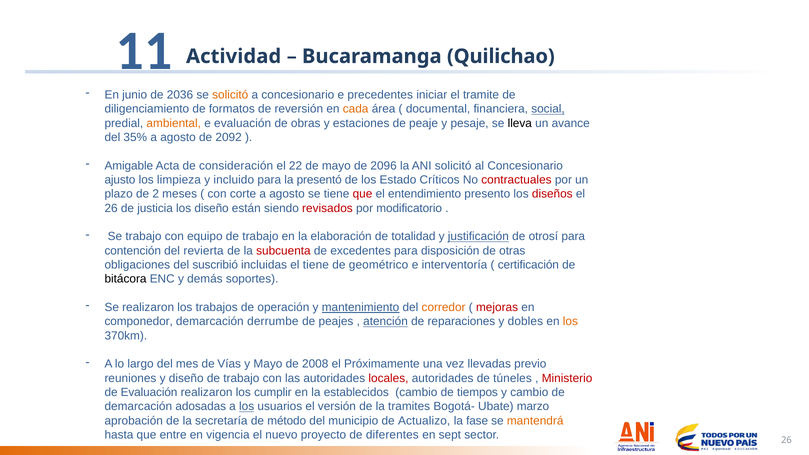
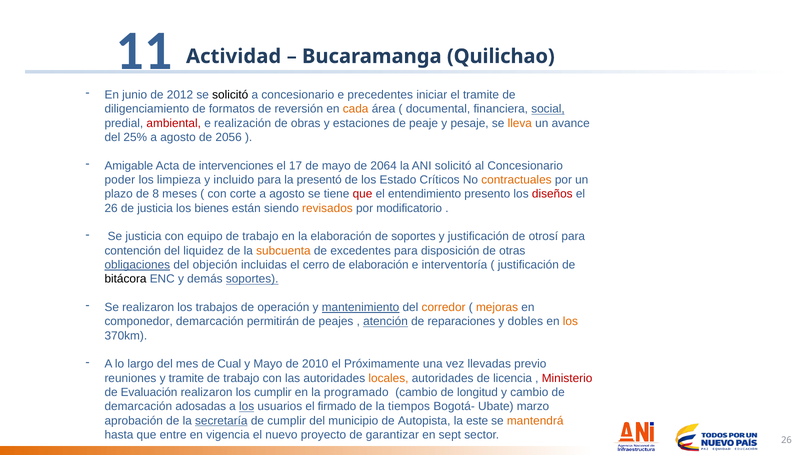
2036: 2036 -> 2012 (180, 95)
solicitó colour: orange -> black (230, 95)
ambiental colour: orange -> red (174, 123)
e evaluación: evaluación -> realización (243, 123)
lleva colour: black -> orange (520, 123)
35%: 35% -> 25% (135, 137)
2092: 2092 -> 2056 (229, 137)
consideración: consideración -> intervenciones (236, 166)
22: 22 -> 17 (296, 166)
2096: 2096 -> 2064 (384, 166)
ajusto: ajusto -> poder (120, 180)
contractuales colour: red -> orange (516, 180)
2: 2 -> 8 (156, 194)
los diseño: diseño -> bienes (212, 208)
revisados colour: red -> orange (327, 208)
Se trabajo: trabajo -> justicia (143, 237)
de totalidad: totalidad -> soportes (413, 237)
justificación underline: present -> none (478, 237)
revierta: revierta -> liquidez (204, 251)
subcuenta colour: red -> orange (283, 251)
obligaciones underline: none -> present (137, 265)
suscribió: suscribió -> objeción (215, 265)
el tiene: tiene -> cerro (316, 265)
de geométrico: geométrico -> elaboración (379, 265)
certificación: certificación -> justificación (528, 265)
soportes underline: none -> present (252, 279)
mejoras colour: red -> orange (497, 307)
derrumbe: derrumbe -> permitirán (273, 322)
Vías: Vías -> Cual (229, 364)
2008: 2008 -> 2010 (315, 364)
y diseño: diseño -> tramite (186, 378)
locales colour: red -> orange (388, 378)
túneles: túneles -> licencia (513, 378)
establecidos: establecidos -> programado (356, 392)
tiempos: tiempos -> longitud (477, 392)
versión: versión -> firmado (337, 407)
tramites: tramites -> tiempos (409, 407)
secretaría underline: none -> present (221, 421)
de método: método -> cumplir (287, 421)
Actualizo: Actualizo -> Autopista (424, 421)
fase: fase -> este (477, 421)
diferentes: diferentes -> garantizar (392, 435)
